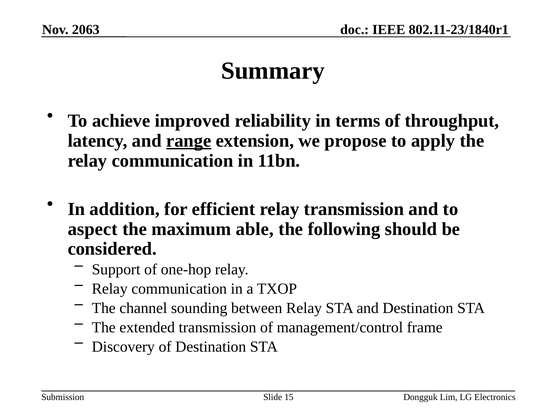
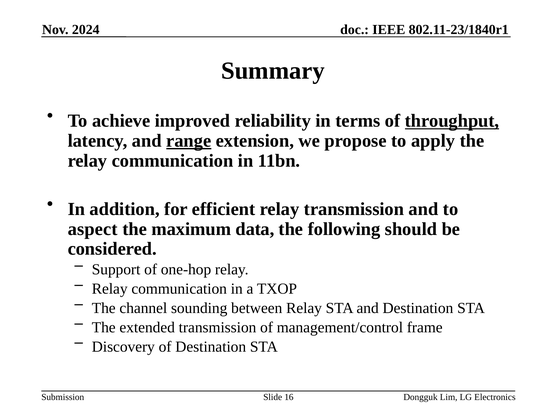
2063: 2063 -> 2024 (86, 29)
throughput underline: none -> present (452, 121)
able: able -> data (255, 229)
15: 15 -> 16 (289, 397)
